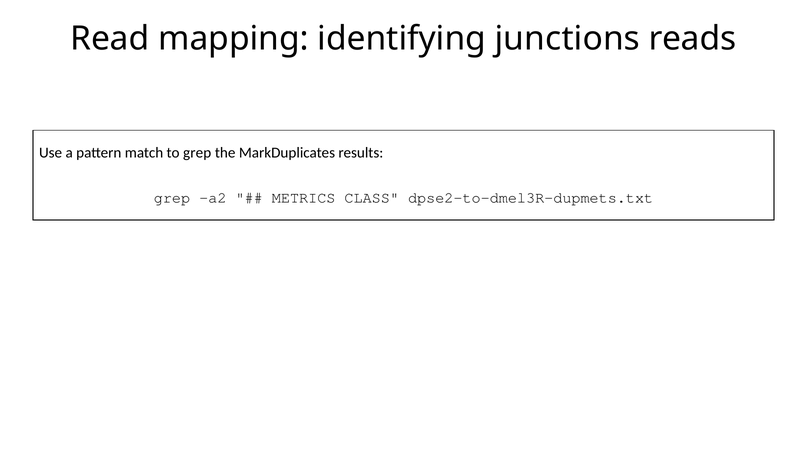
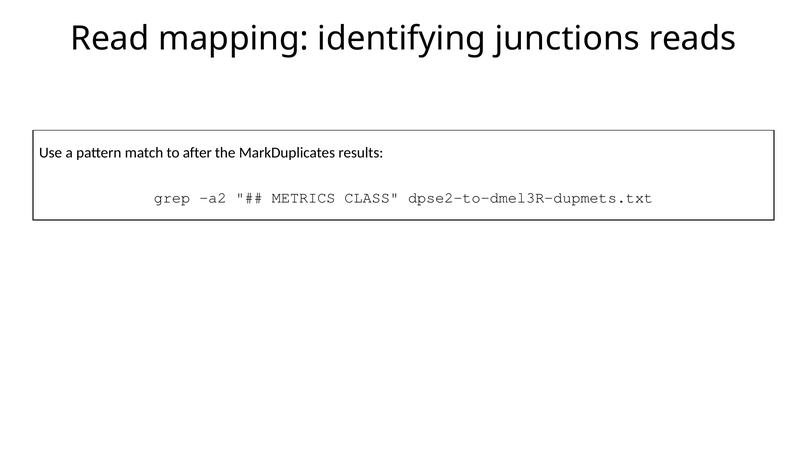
to grep: grep -> after (197, 153)
